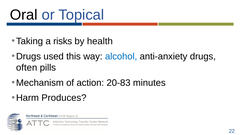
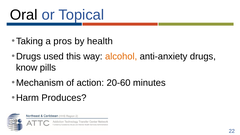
risks: risks -> pros (63, 41)
alcohol colour: blue -> orange (121, 56)
often: often -> know (27, 68)
20-83: 20-83 -> 20-60 (119, 83)
